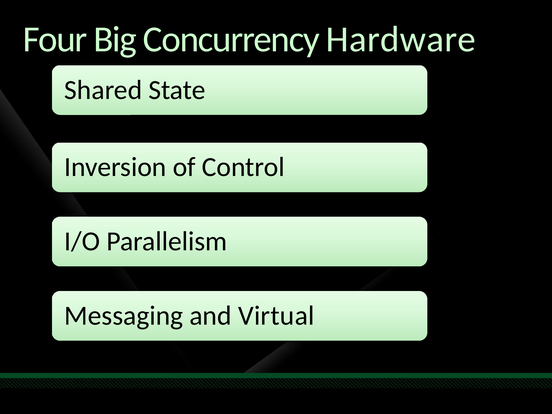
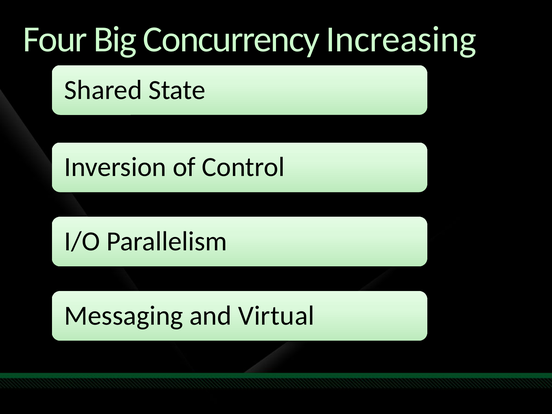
Hardware: Hardware -> Increasing (401, 39)
